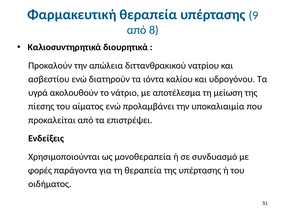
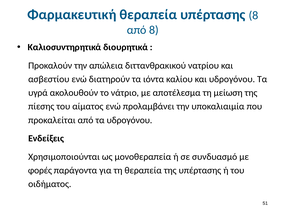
υπέρτασης 9: 9 -> 8 (253, 15)
τα επιστρέψει: επιστρέψει -> υδρογόνου (129, 121)
